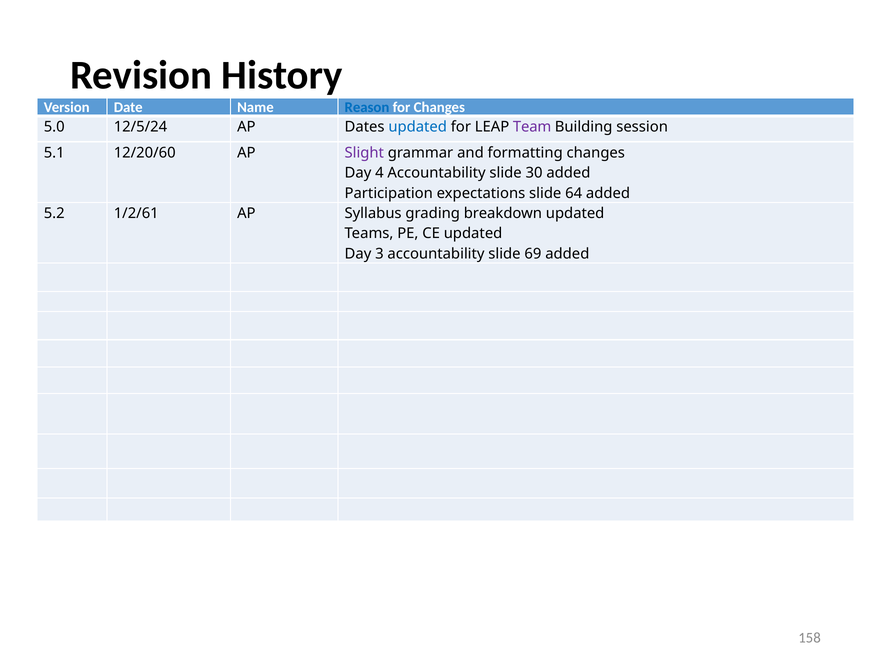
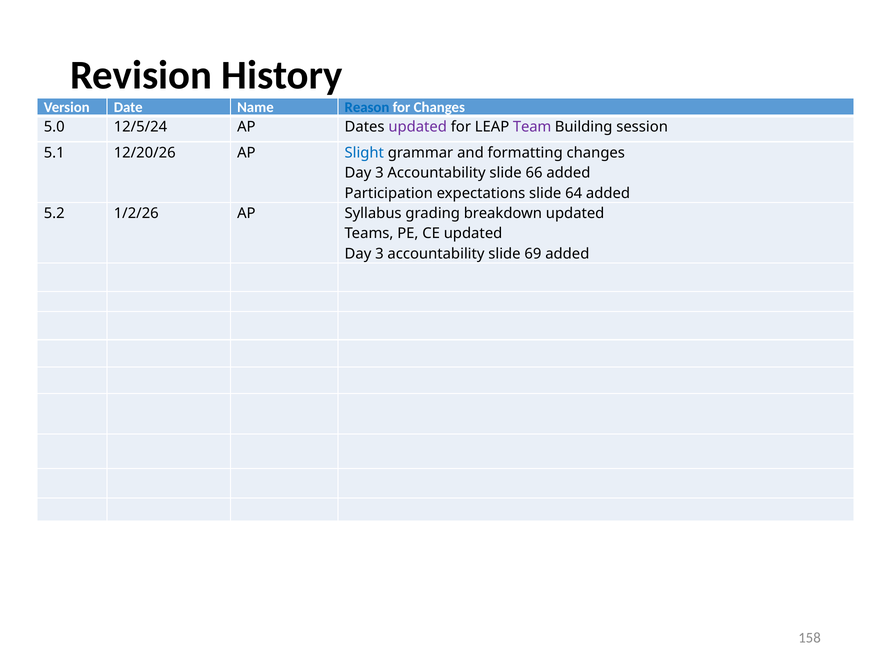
updated colour: blue -> purple (418, 127)
12/20/60: 12/20/60 -> 12/20/26 (145, 153)
Slight colour: purple -> blue (364, 153)
4: 4 -> 3 (379, 173)
30: 30 -> 66 (534, 173)
1/2/61: 1/2/61 -> 1/2/26 (136, 213)
